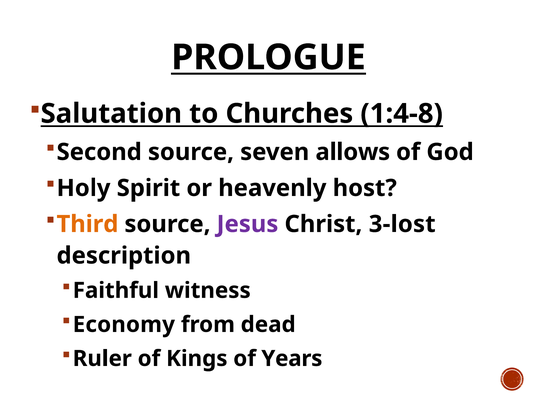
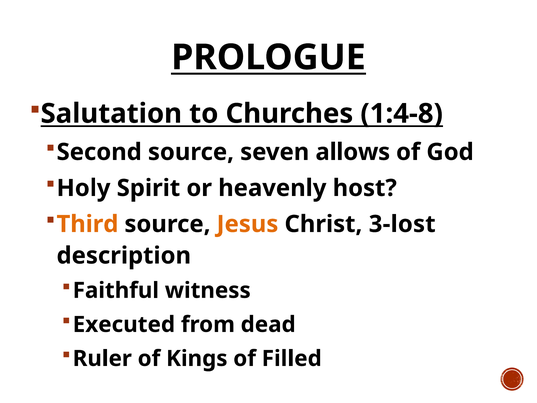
Jesus colour: purple -> orange (247, 224)
Economy: Economy -> Executed (124, 324)
Years: Years -> Filled (292, 358)
